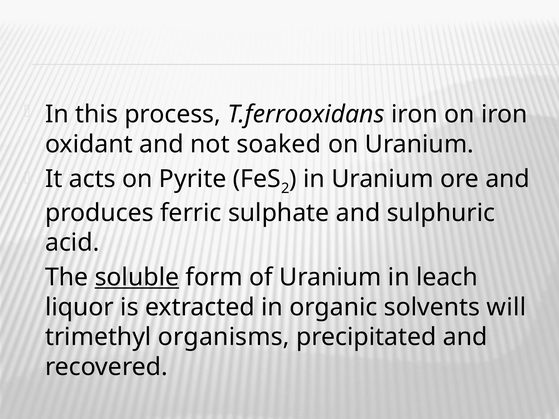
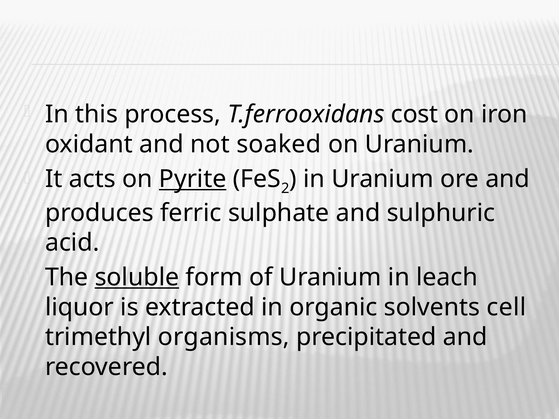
T.ferrooxidans iron: iron -> cost (415, 114)
Pyrite underline: none -> present (193, 179)
will: will -> cell (506, 307)
